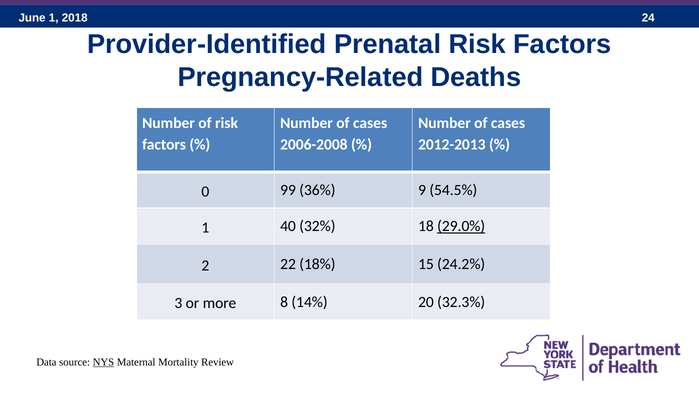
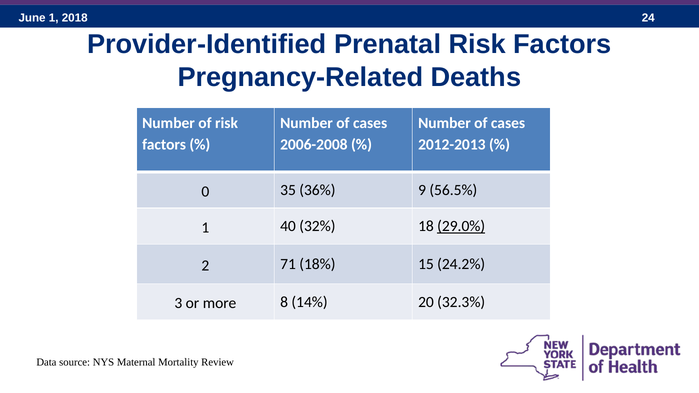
99: 99 -> 35 (288, 190)
54.5%: 54.5% -> 56.5% (453, 190)
22: 22 -> 71 (288, 264)
NYS underline: present -> none (103, 362)
